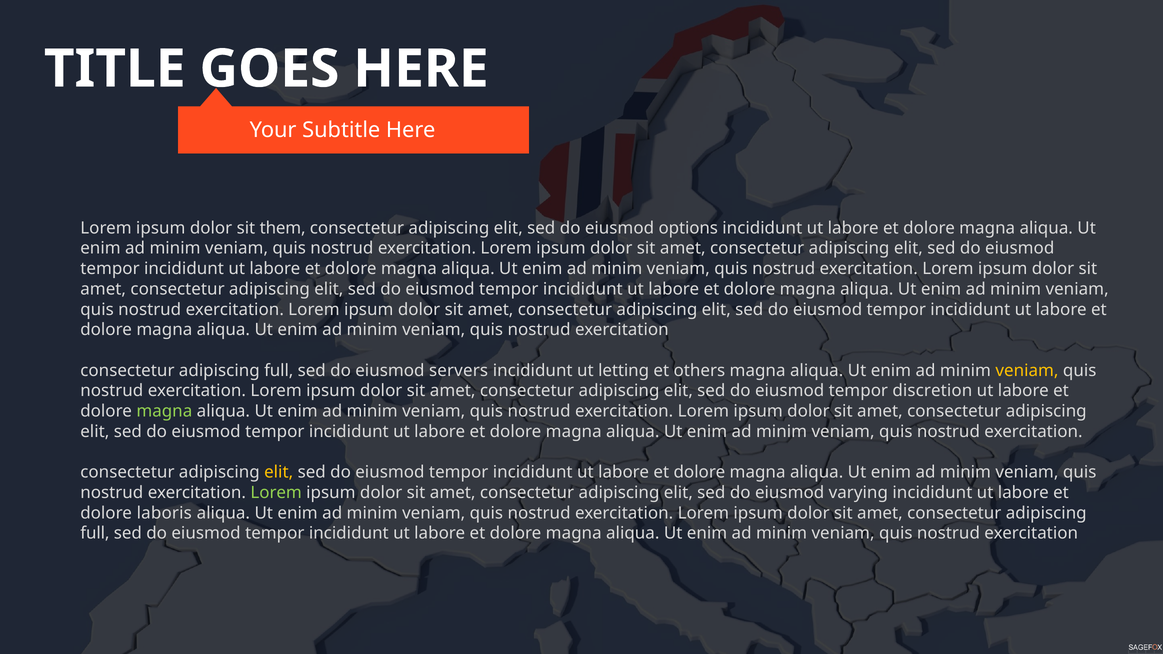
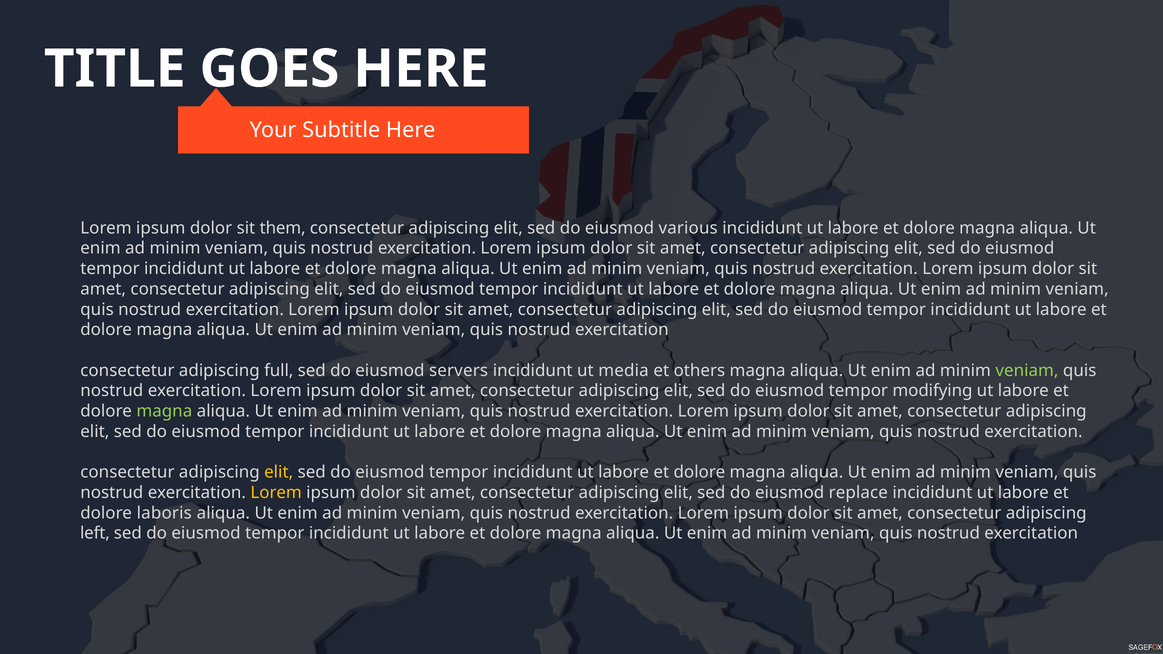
options: options -> various (688, 228)
letting: letting -> media (623, 371)
veniam colour: yellow -> light green (1027, 371)
discretion: discretion -> modifying (932, 391)
Lorem colour: light green -> yellow (276, 493)
varying: varying -> replace (858, 493)
full: full -> left (95, 534)
